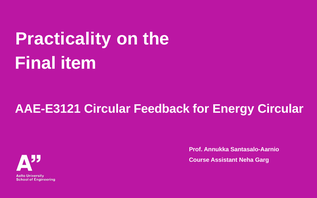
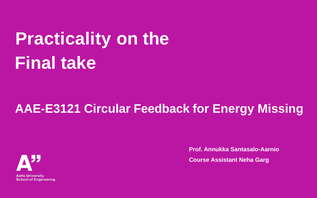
item: item -> take (78, 63)
Energy Circular: Circular -> Missing (280, 109)
